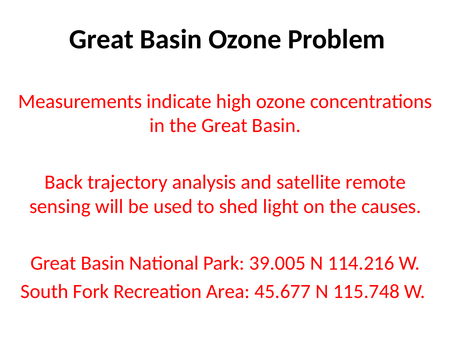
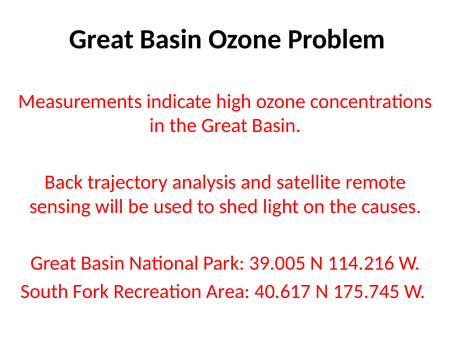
45.677: 45.677 -> 40.617 (283, 292)
115.748: 115.748 -> 175.745 (366, 292)
